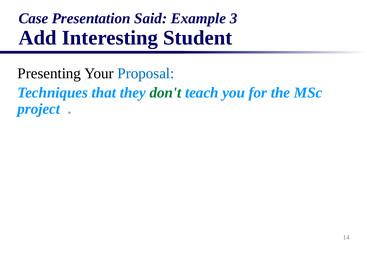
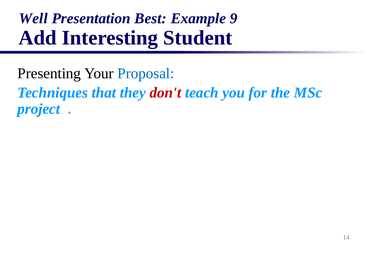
Case: Case -> Well (33, 19)
Said: Said -> Best (151, 19)
3: 3 -> 9 (234, 19)
don't colour: green -> red (165, 93)
